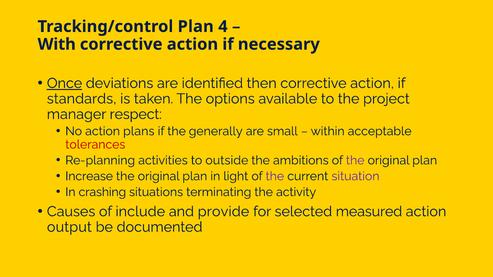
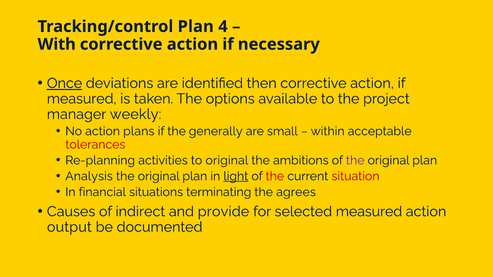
standards: standards -> measured (82, 99)
respect: respect -> weekly (136, 114)
to outside: outside -> original (227, 160)
Increase: Increase -> Analysis (89, 176)
light underline: none -> present (236, 176)
the colour: purple -> red (275, 176)
situation colour: purple -> red (355, 176)
crashing: crashing -> financial (102, 192)
activity: activity -> agrees (296, 192)
include: include -> indirect (140, 212)
